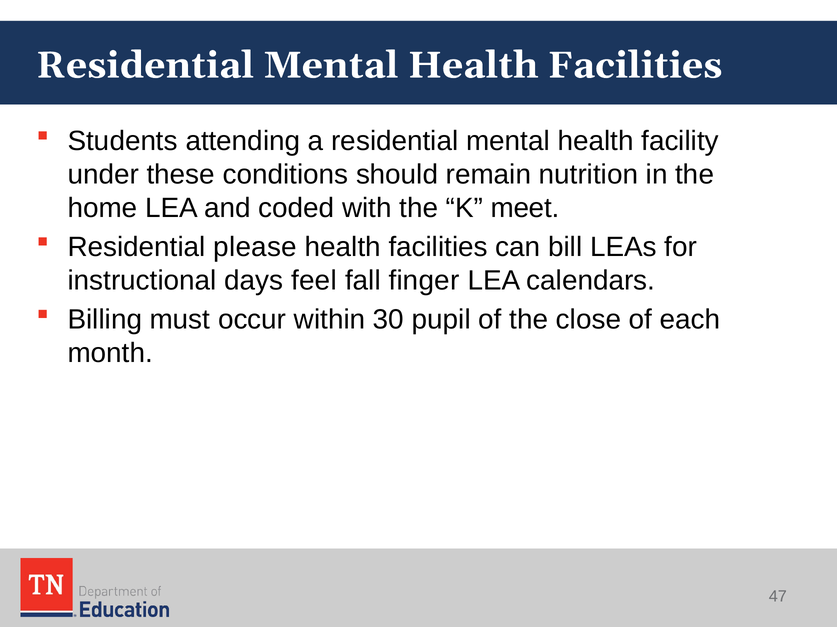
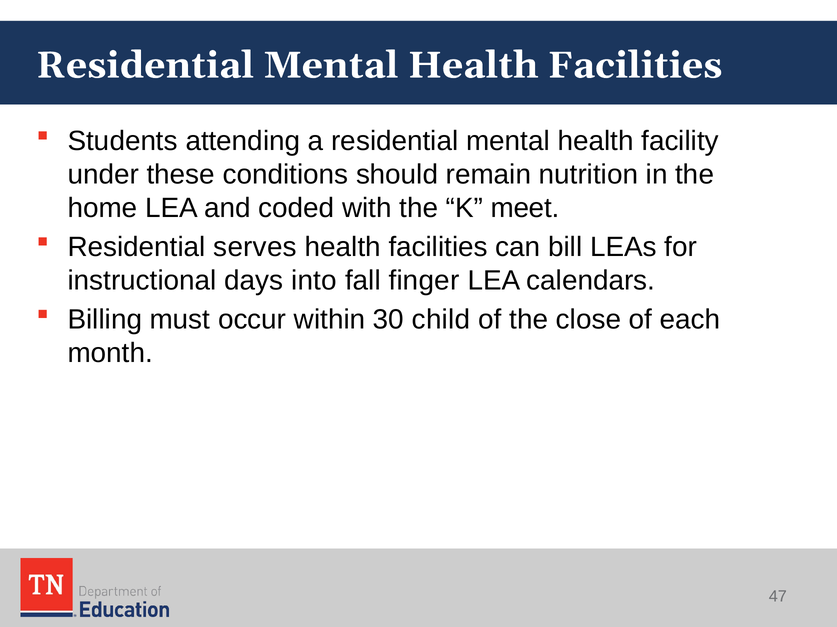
please: please -> serves (255, 247)
feel: feel -> into (314, 281)
pupil: pupil -> child (441, 320)
